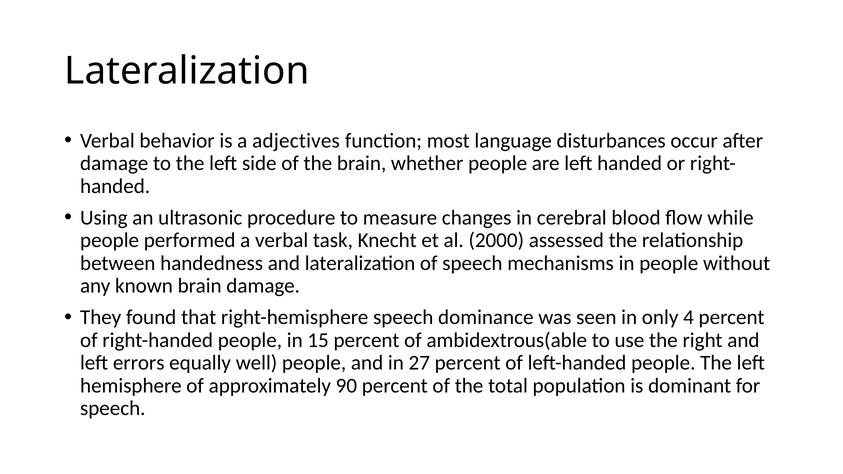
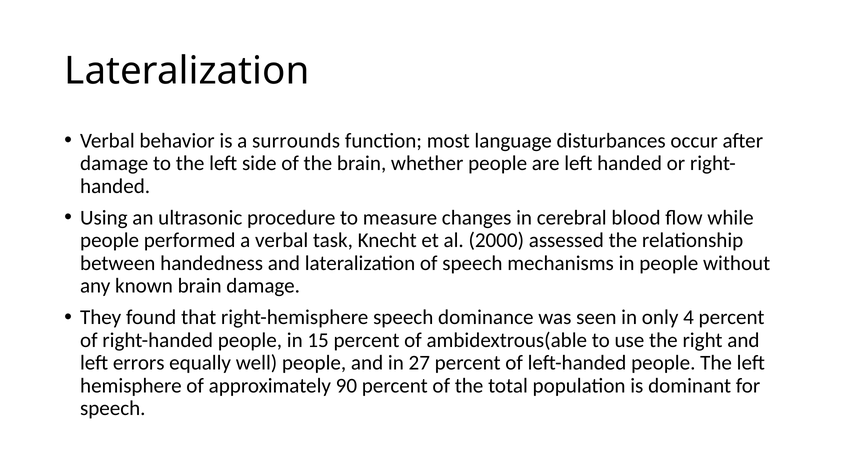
adjectives: adjectives -> surrounds (296, 141)
